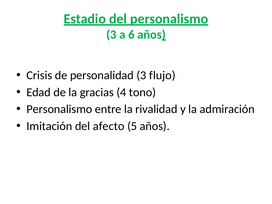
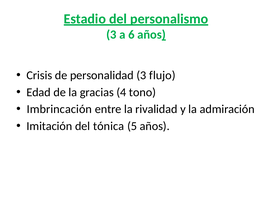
Personalismo: Personalismo -> Imbrincación (59, 109)
afecto: afecto -> tónica (109, 126)
